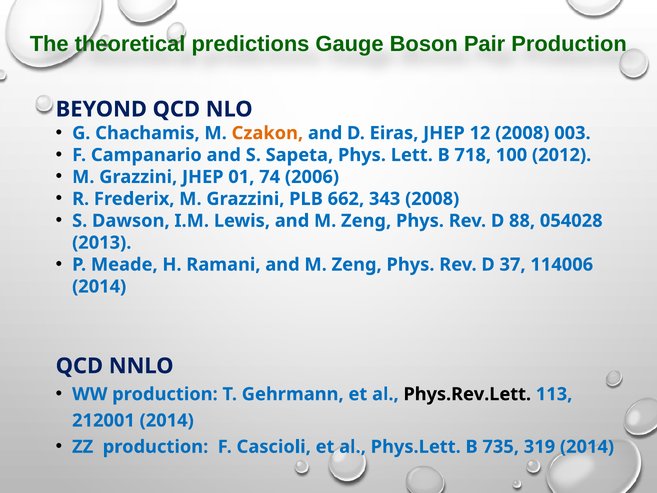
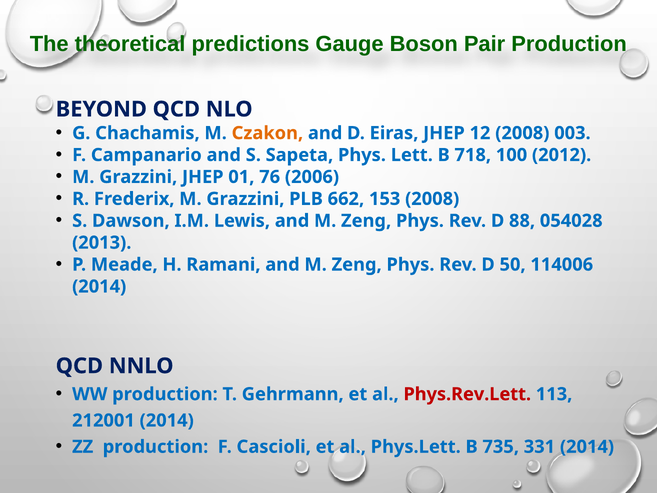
74: 74 -> 76 (270, 177)
343: 343 -> 153 (385, 199)
37: 37 -> 50 (513, 264)
Phys.Rev.Lett colour: black -> red (467, 394)
319: 319 -> 331 (539, 447)
